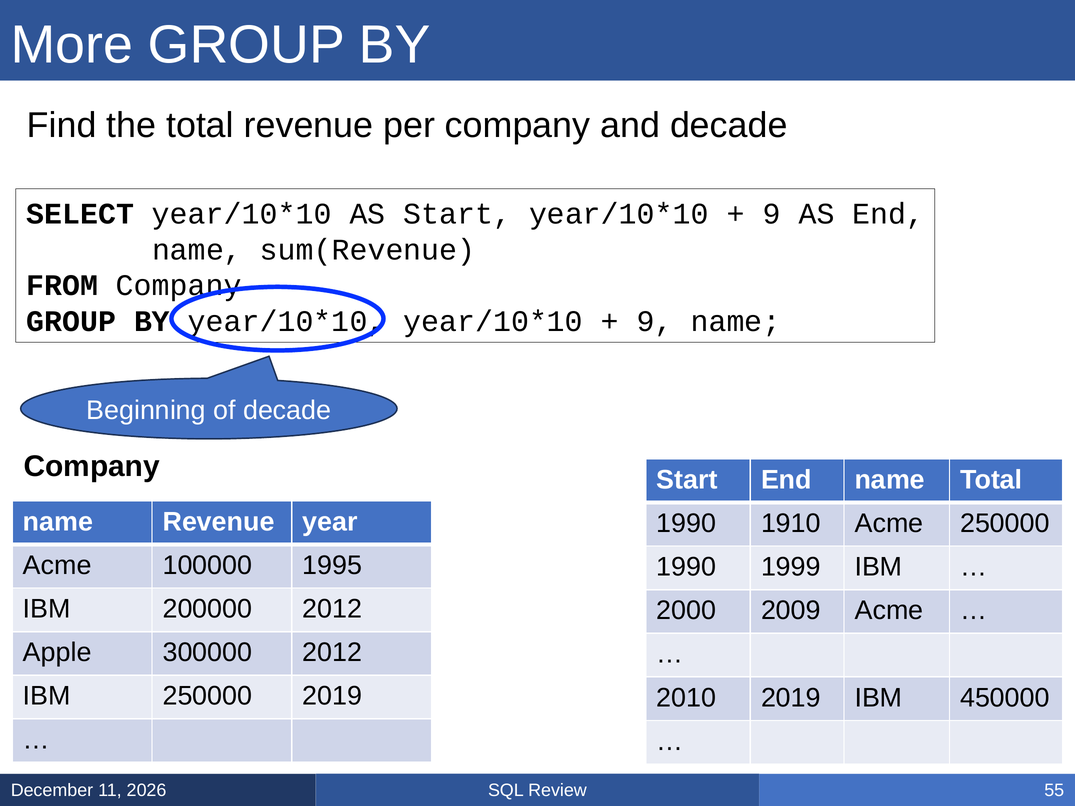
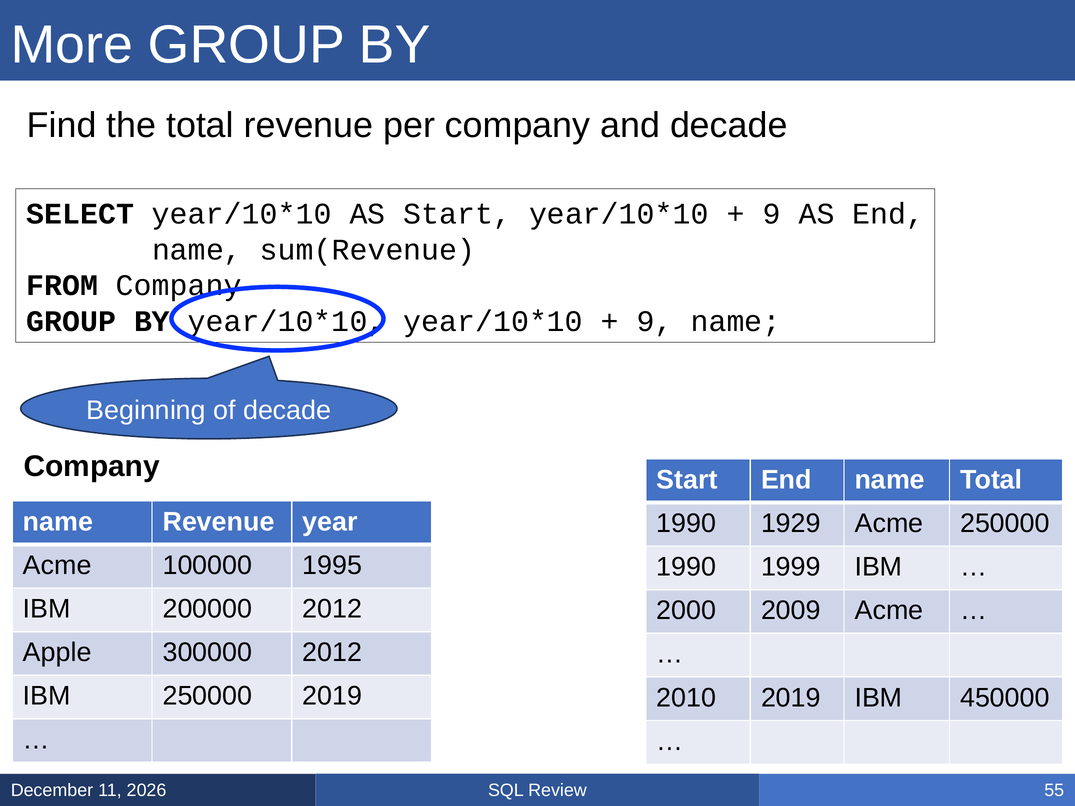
1910: 1910 -> 1929 (791, 524)
